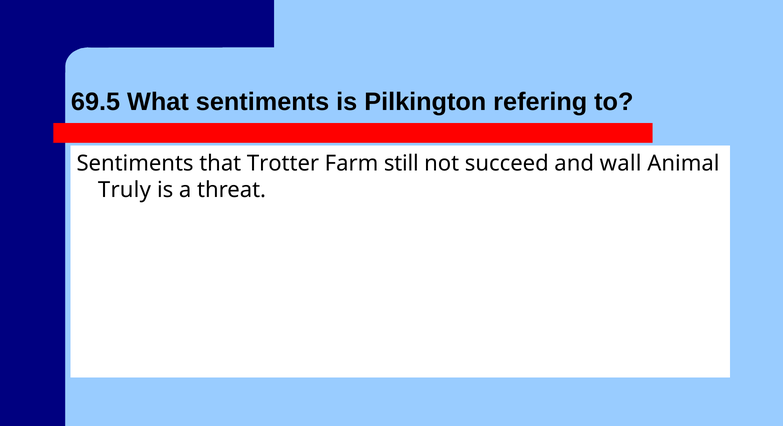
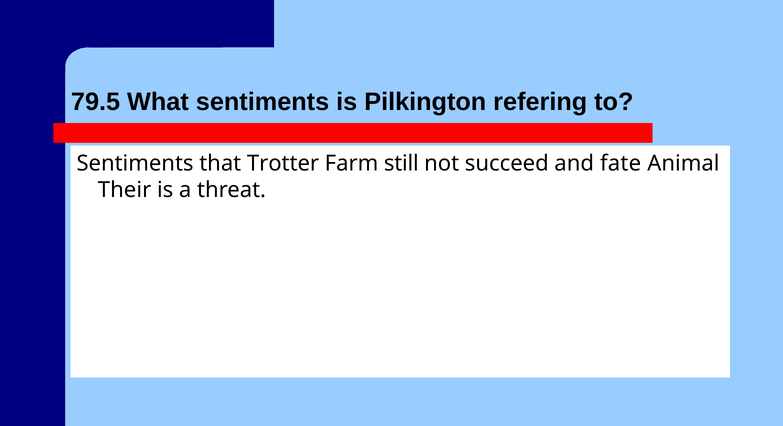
69.5: 69.5 -> 79.5 (96, 102)
wall: wall -> fate (621, 164)
Truly: Truly -> Their (125, 190)
